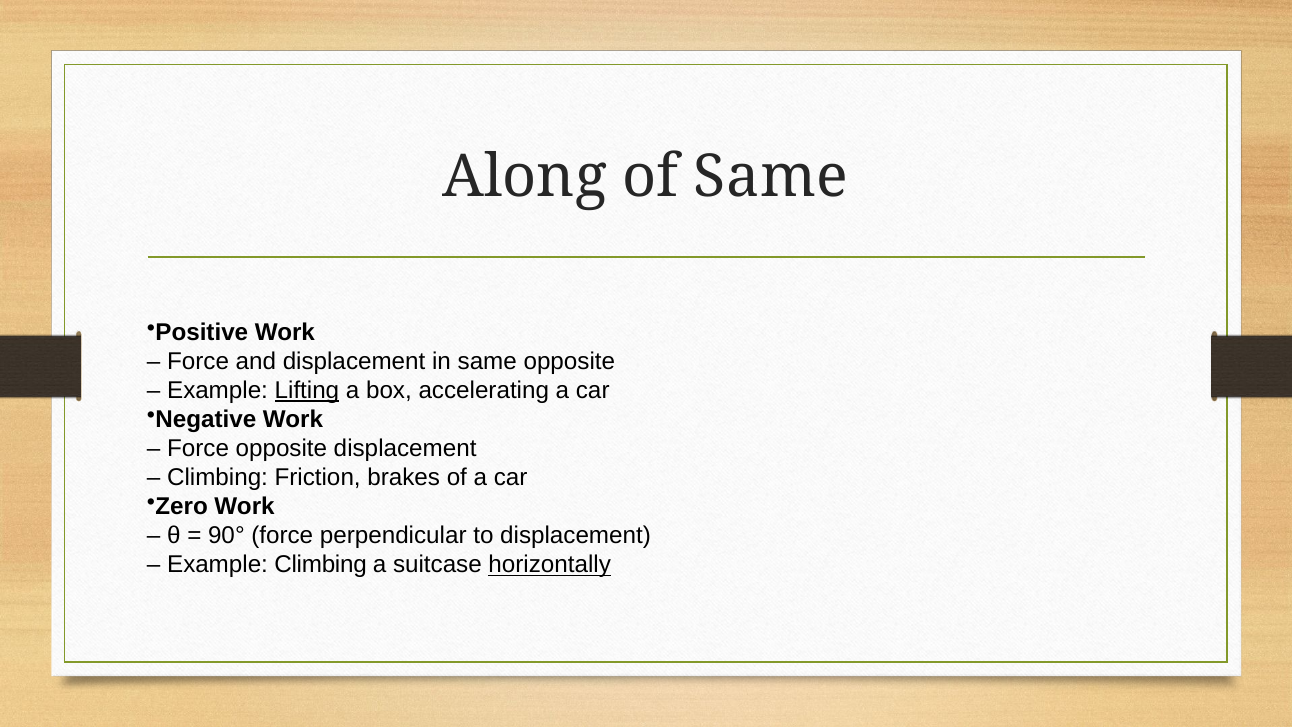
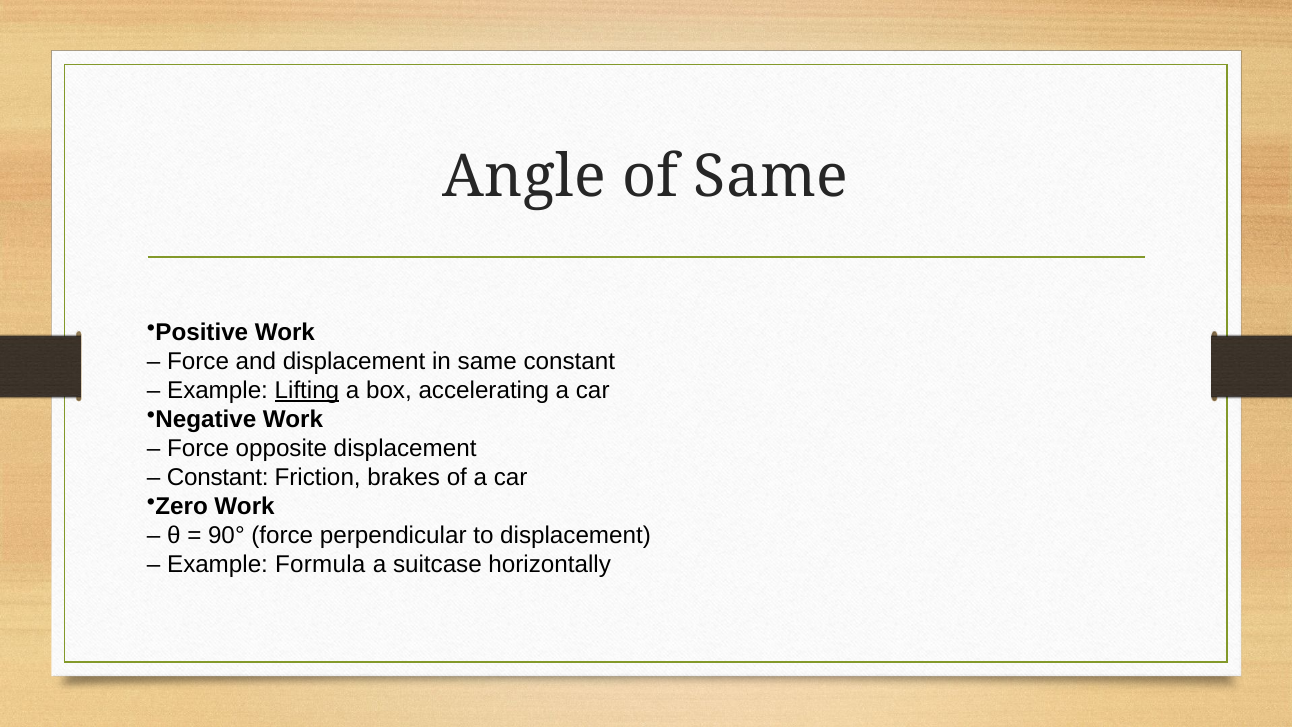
Along: Along -> Angle (525, 177)
same opposite: opposite -> constant (569, 361)
Climbing: Climbing -> Constant (218, 478)
Example Climbing: Climbing -> Formula (320, 565)
horizontally underline: present -> none (550, 565)
